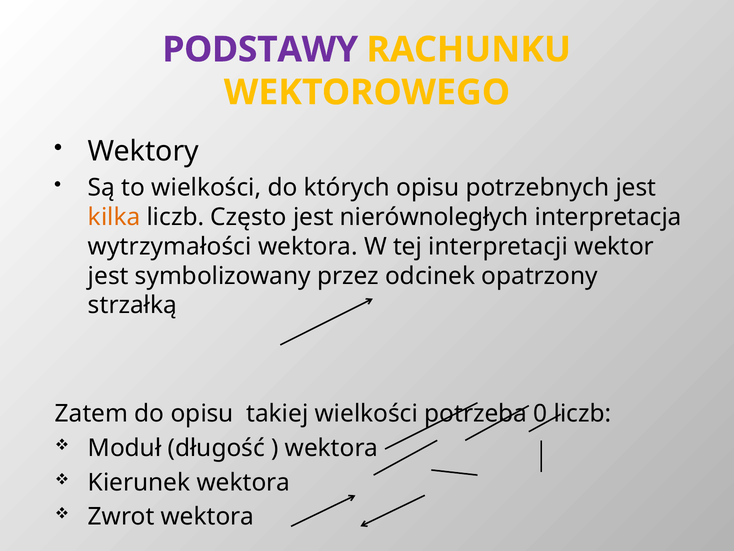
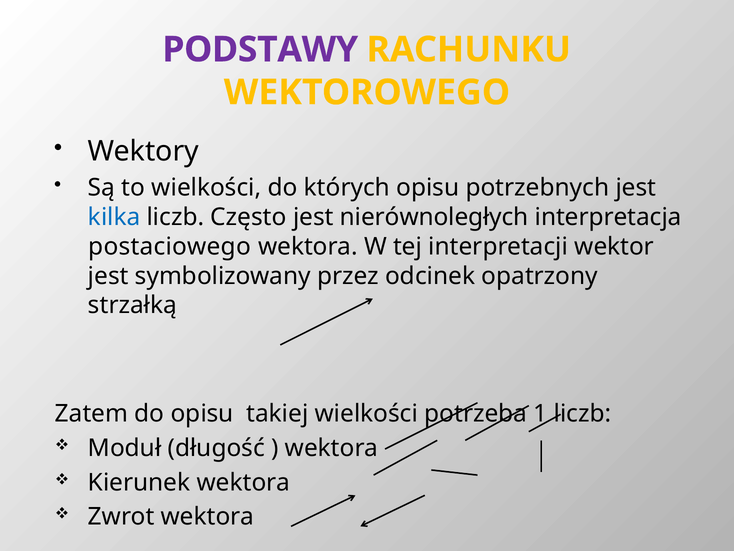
kilka colour: orange -> blue (114, 217)
wytrzymałości: wytrzymałości -> postaciowego (170, 246)
0: 0 -> 1 (540, 414)
